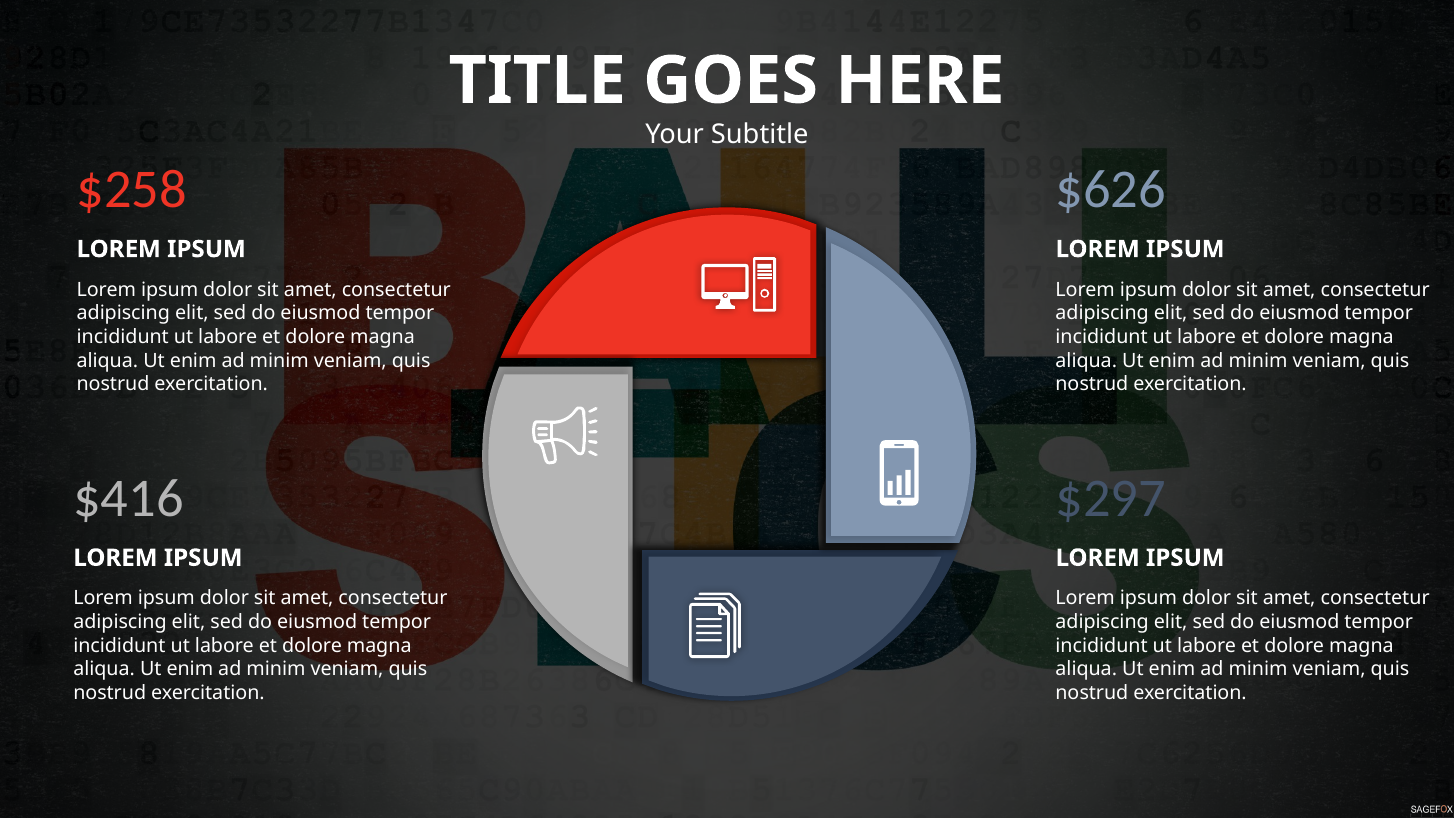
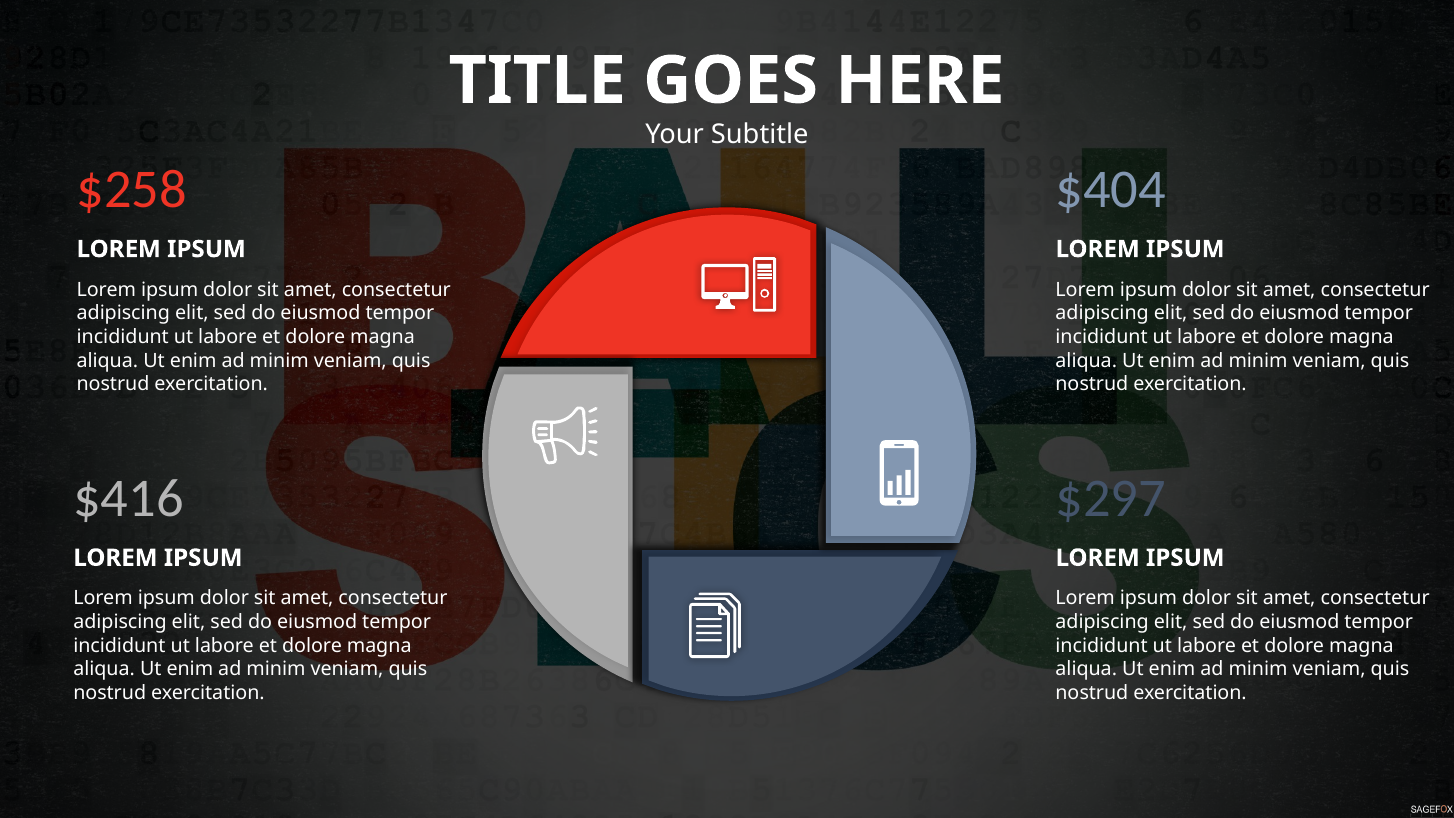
$626: $626 -> $404 (1111, 190)
